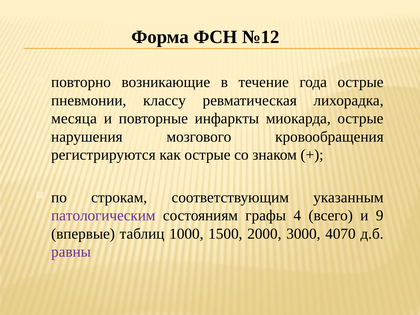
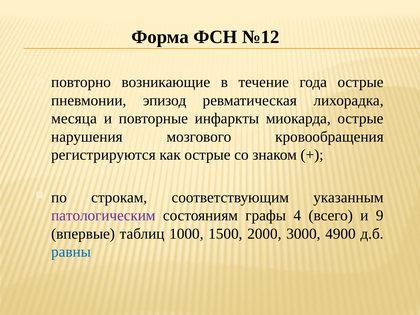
классу: классу -> эпизод (165, 100)
4070: 4070 -> 4900 (340, 234)
равны colour: purple -> blue (71, 252)
